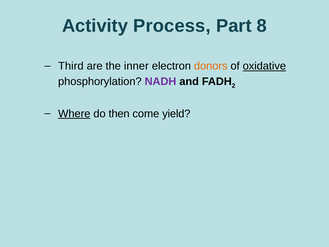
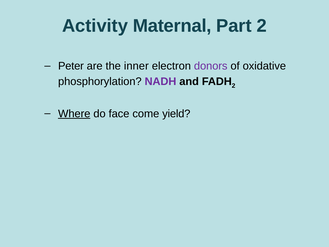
Process: Process -> Maternal (172, 26)
Part 8: 8 -> 2 (262, 26)
Third: Third -> Peter (71, 66)
donors colour: orange -> purple (211, 66)
oxidative underline: present -> none (264, 66)
then: then -> face (119, 114)
